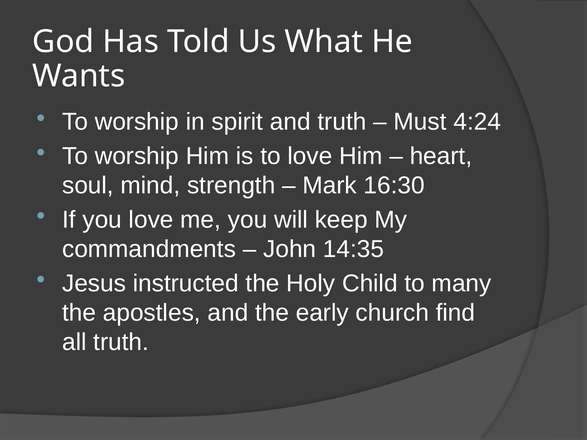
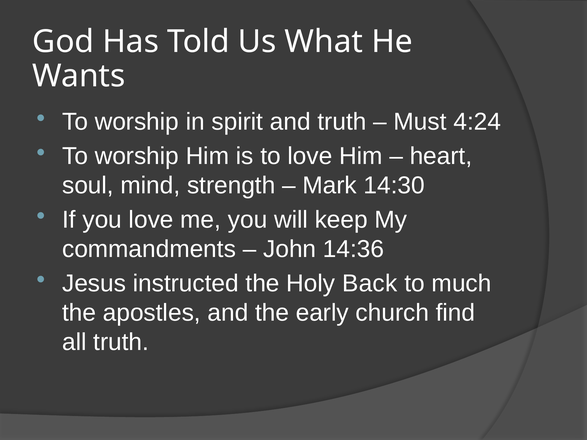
16:30: 16:30 -> 14:30 (394, 186)
14:35: 14:35 -> 14:36 (354, 249)
Child: Child -> Back (370, 283)
many: many -> much (462, 283)
